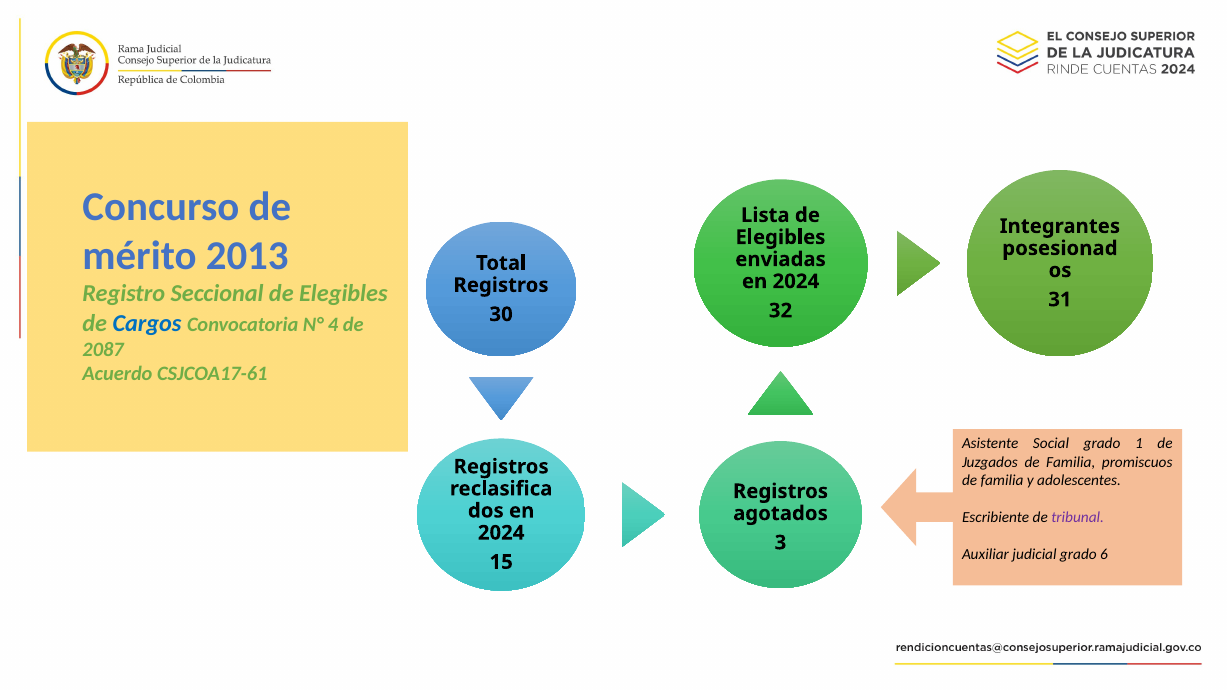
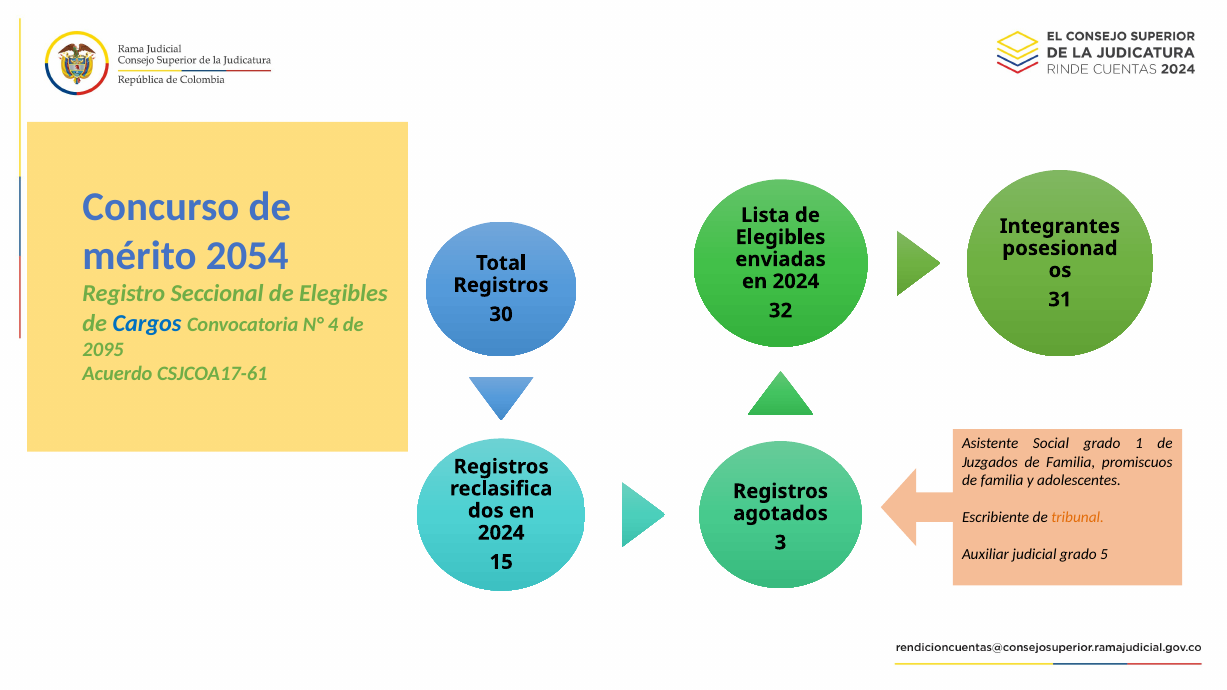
2013: 2013 -> 2054 (247, 256)
2087: 2087 -> 2095 (103, 350)
tribunal colour: purple -> orange (1078, 518)
6: 6 -> 5 (1104, 554)
